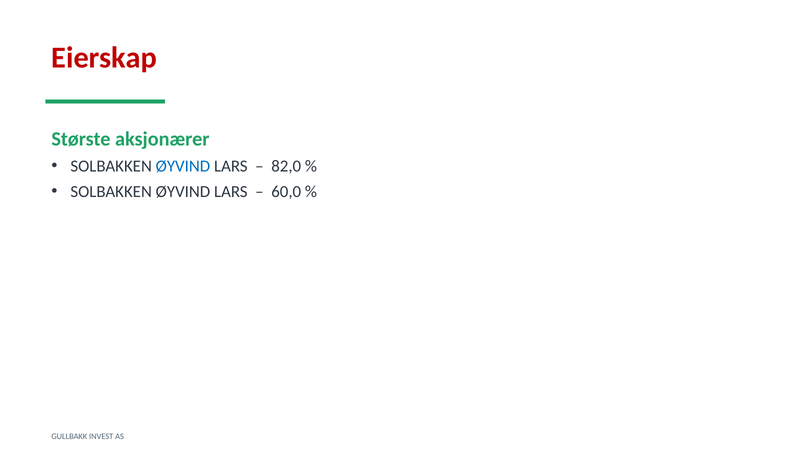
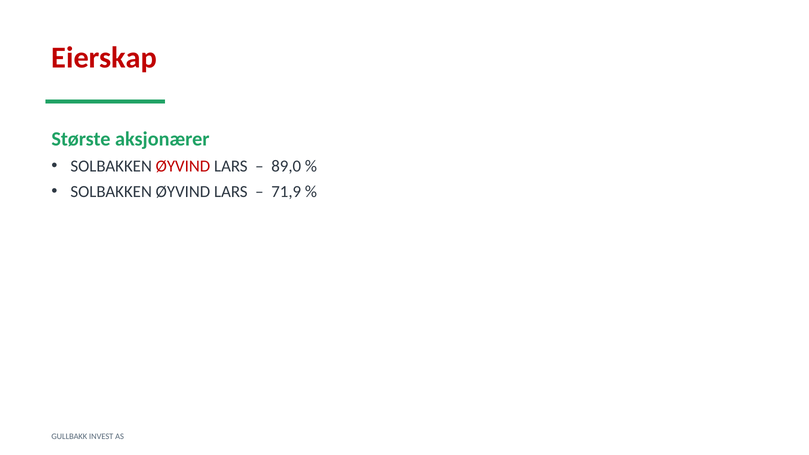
ØYVIND colour: blue -> red (183, 166)
82,0: 82,0 -> 89,0 (286, 166)
60,0: 60,0 -> 71,9 (286, 192)
